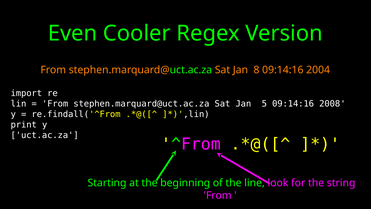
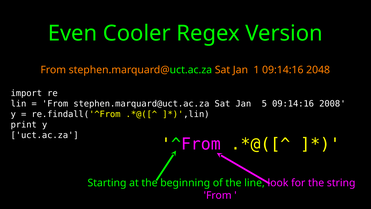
8: 8 -> 1 (256, 70)
2004: 2004 -> 2048 (318, 70)
